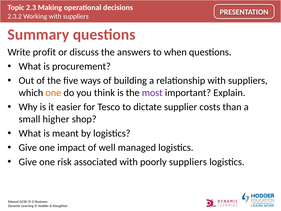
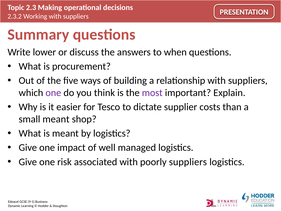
profit: profit -> lower (44, 52)
one colour: orange -> purple (53, 93)
small higher: higher -> meant (56, 119)
